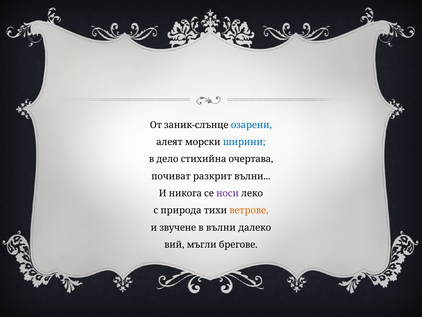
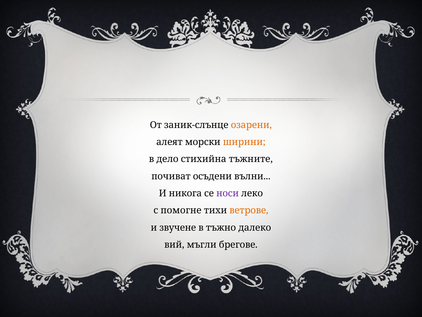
озарени colour: blue -> orange (251, 125)
ширини colour: blue -> orange (244, 142)
очертава: очертава -> тъжните (251, 159)
разкрит: разкрит -> осъдени (212, 176)
природа: природа -> помогне (181, 210)
в вълни: вълни -> тъжно (221, 227)
